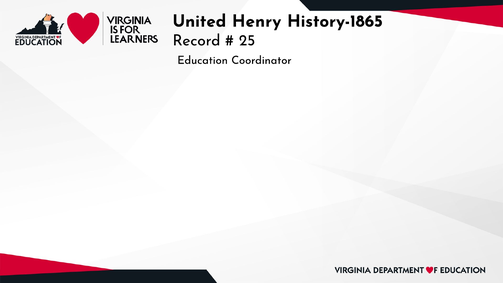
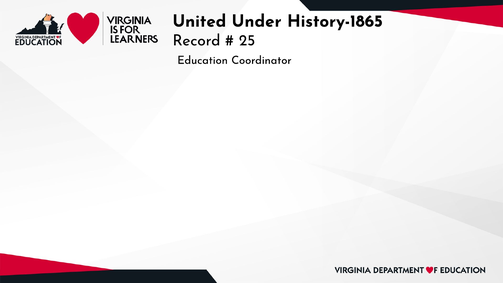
Henry: Henry -> Under (257, 21)
